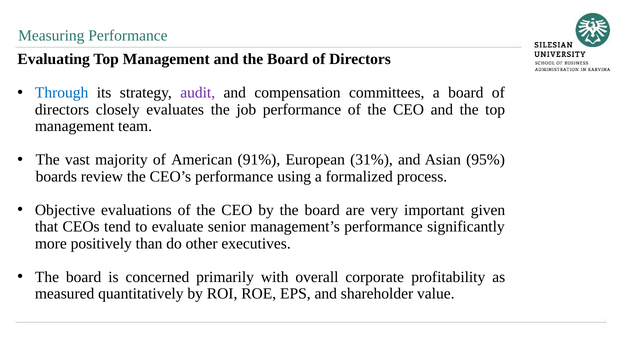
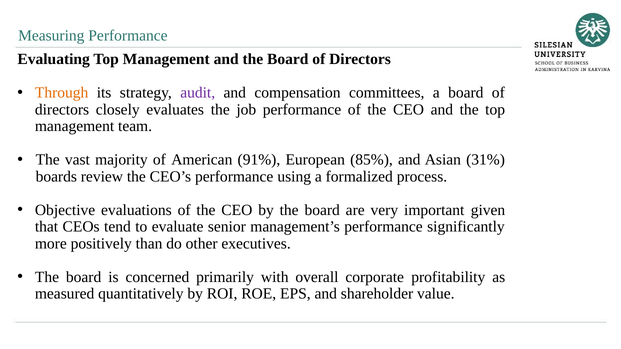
Through colour: blue -> orange (62, 93)
31%: 31% -> 85% (372, 160)
95%: 95% -> 31% (486, 160)
